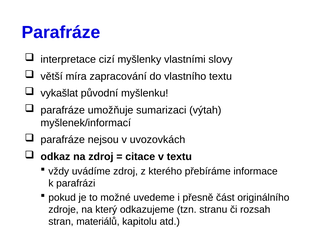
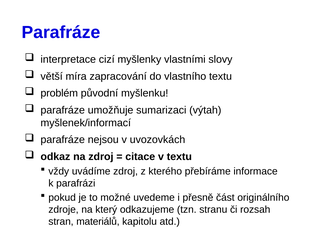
vykašlat: vykašlat -> problém (59, 93)
